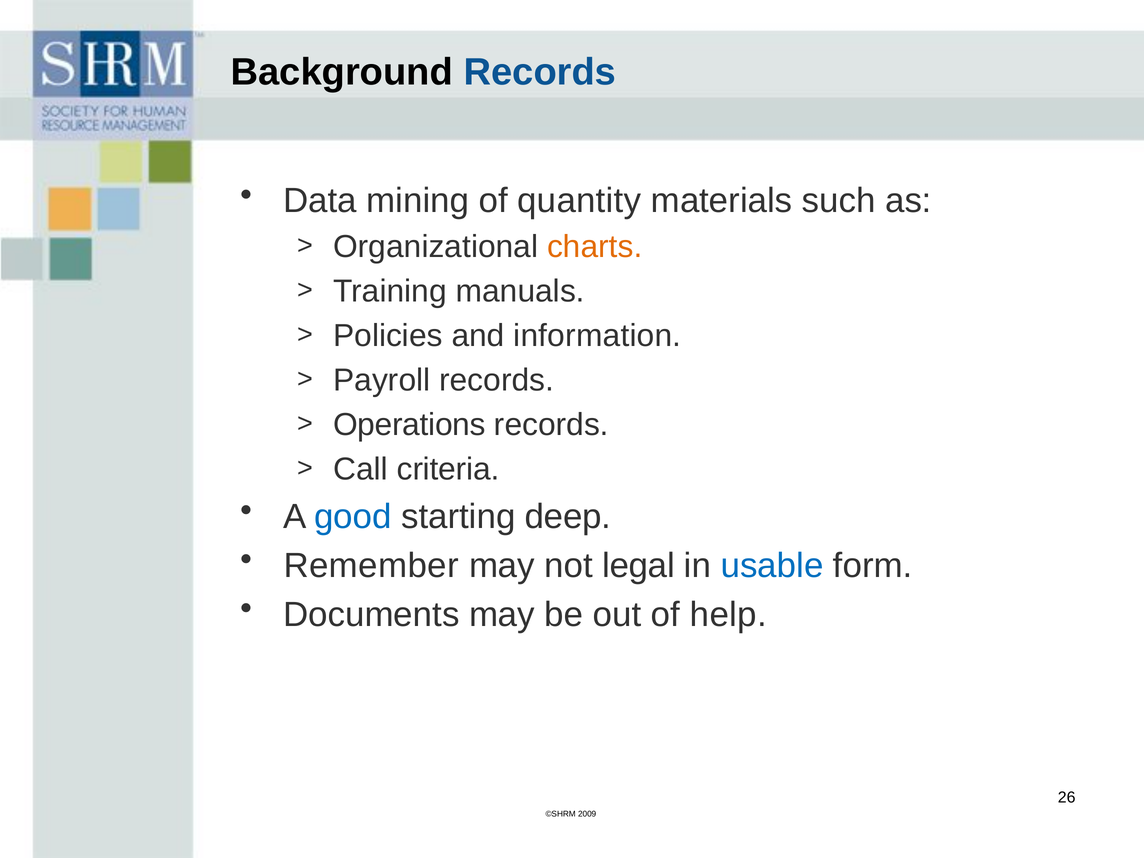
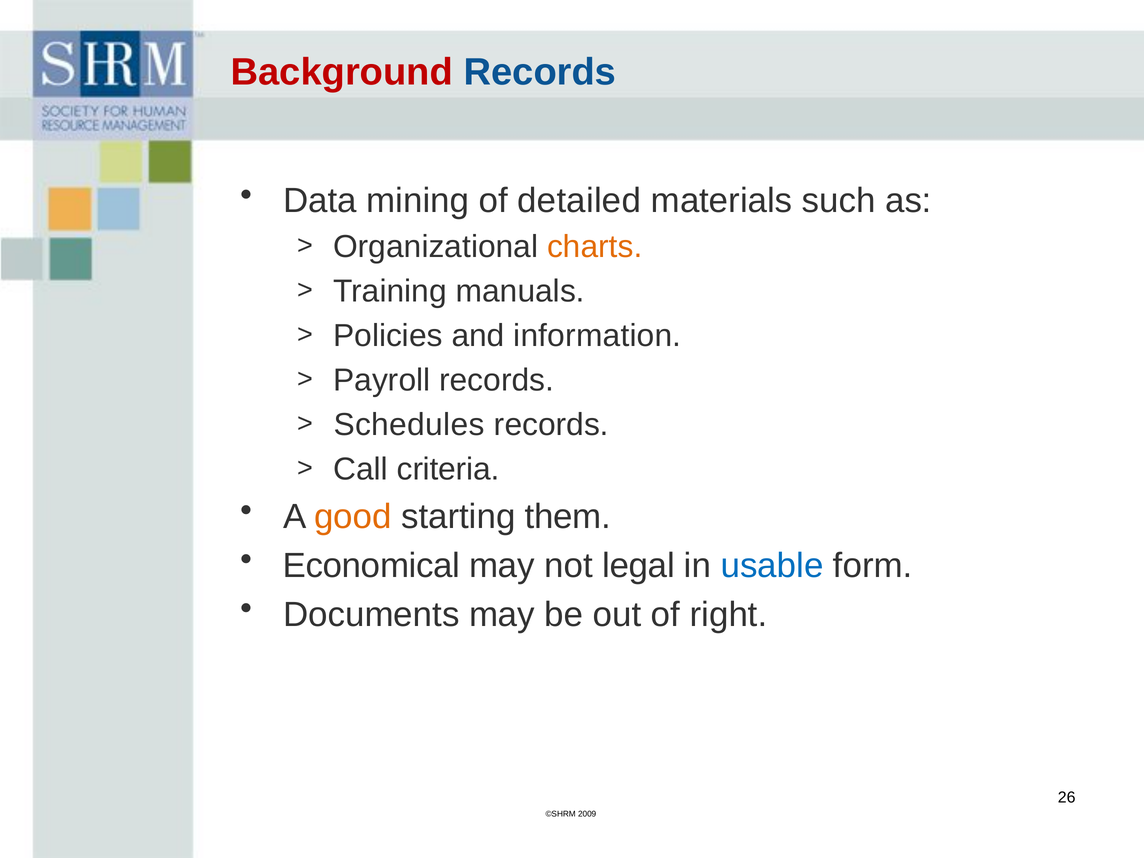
Background colour: black -> red (342, 72)
quantity: quantity -> detailed (579, 201)
Operations: Operations -> Schedules (409, 425)
good colour: blue -> orange (353, 517)
deep: deep -> them (568, 517)
Remember: Remember -> Economical (372, 566)
help: help -> right (729, 614)
